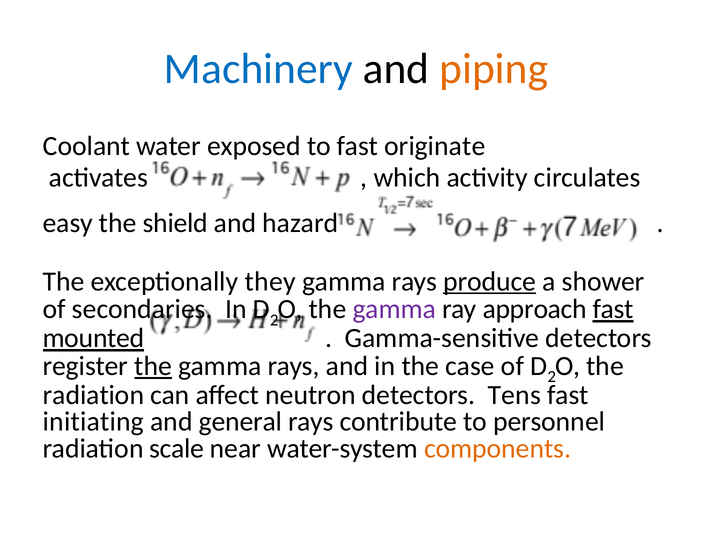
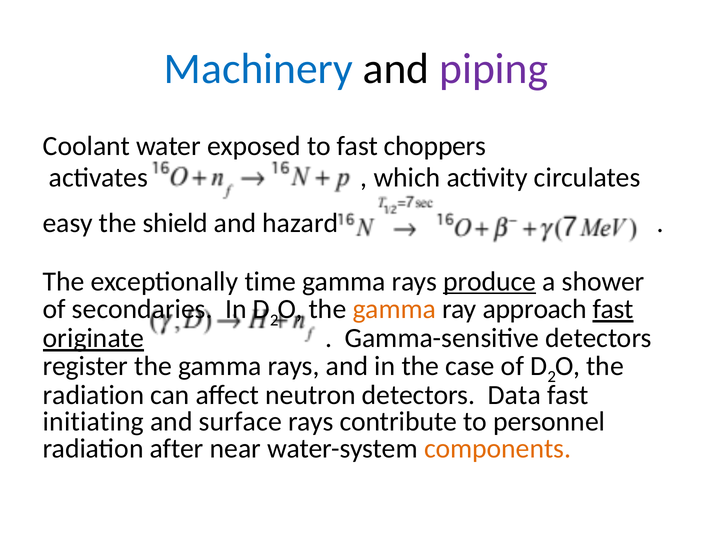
piping colour: orange -> purple (494, 69)
originate: originate -> choppers (435, 146)
they: they -> time (270, 281)
gamma colour: purple -> orange (394, 309)
mounted: mounted -> originate (93, 338)
the underline: present -> none (153, 366)
Tens: Tens -> Data (514, 395)
general: general -> surface (240, 422)
scale: scale -> after (177, 448)
